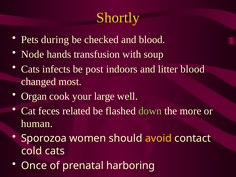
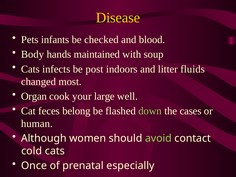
Shortly: Shortly -> Disease (118, 18)
during: during -> infants (55, 40)
Node: Node -> Body (33, 54)
transfusion: transfusion -> maintained (97, 54)
litter blood: blood -> fluids (193, 69)
related: related -> belong (76, 111)
more: more -> cases (191, 111)
Sporozoa: Sporozoa -> Although (44, 138)
avoid colour: yellow -> light green (158, 138)
harboring: harboring -> especially (130, 166)
